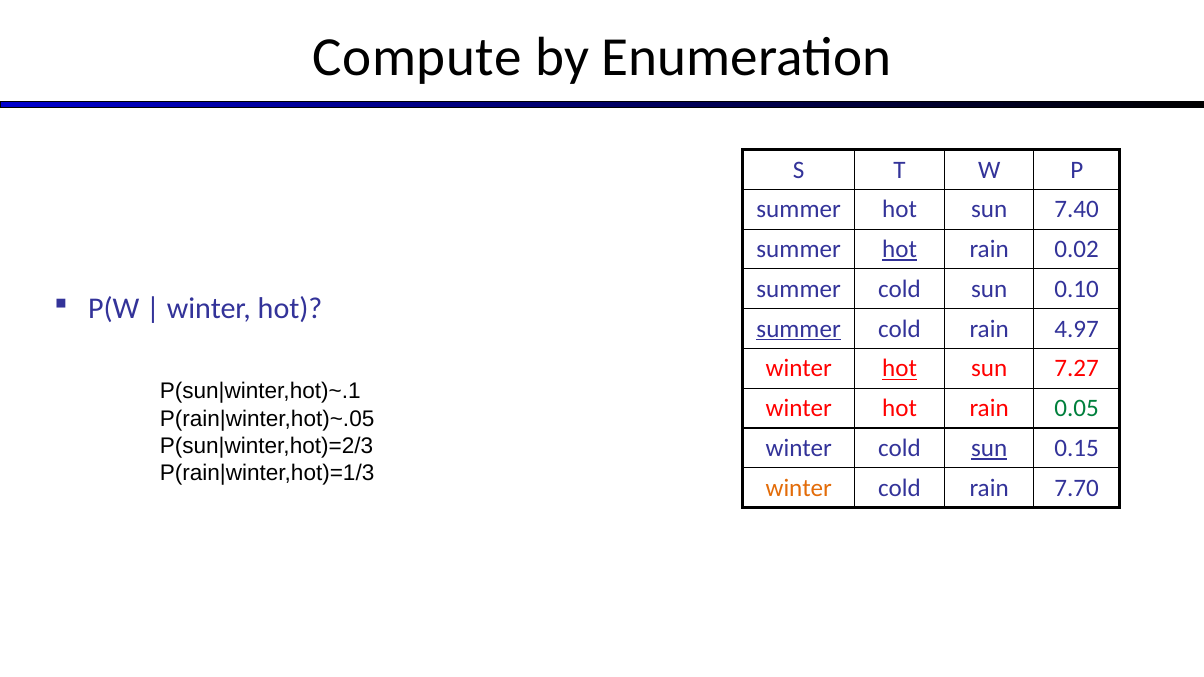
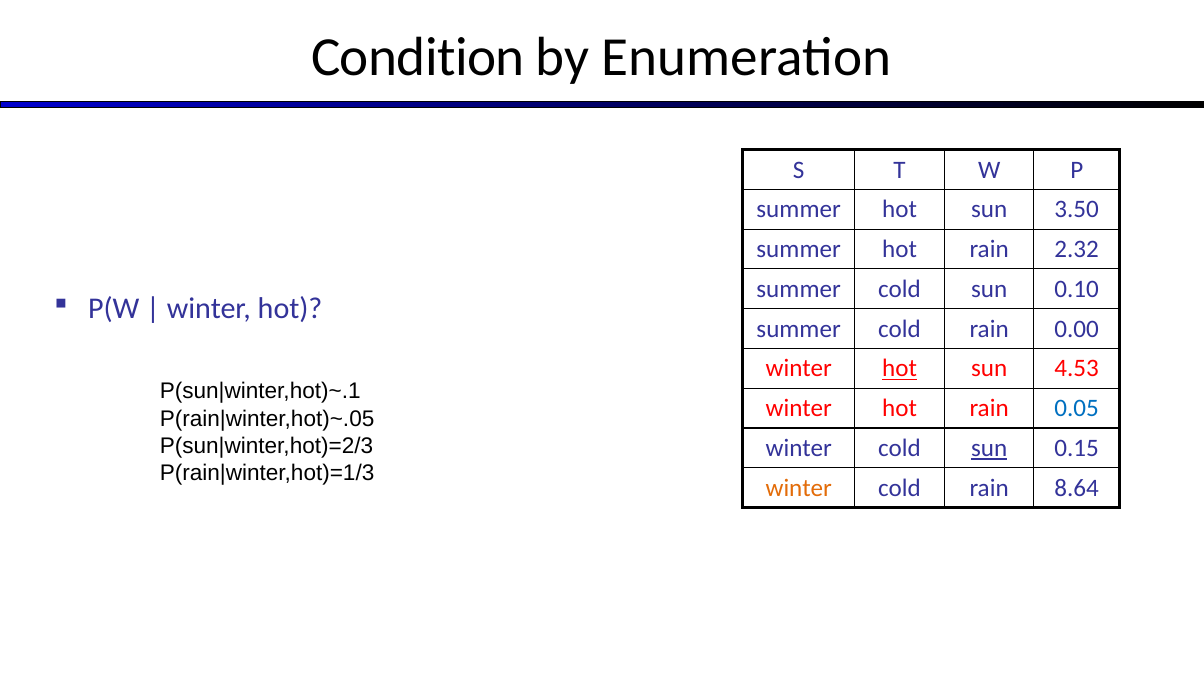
Compute: Compute -> Condition (418, 58)
7.40: 7.40 -> 3.50 (1077, 210)
hot underline: present -> none (900, 249)
0.02: 0.02 -> 2.32 (1077, 249)
summer underline: present -> none (799, 329)
4.97: 4.97 -> 0.00 (1077, 329)
7.27: 7.27 -> 4.53 (1077, 369)
0.05 colour: green -> blue (1077, 409)
7.70: 7.70 -> 8.64 (1077, 488)
